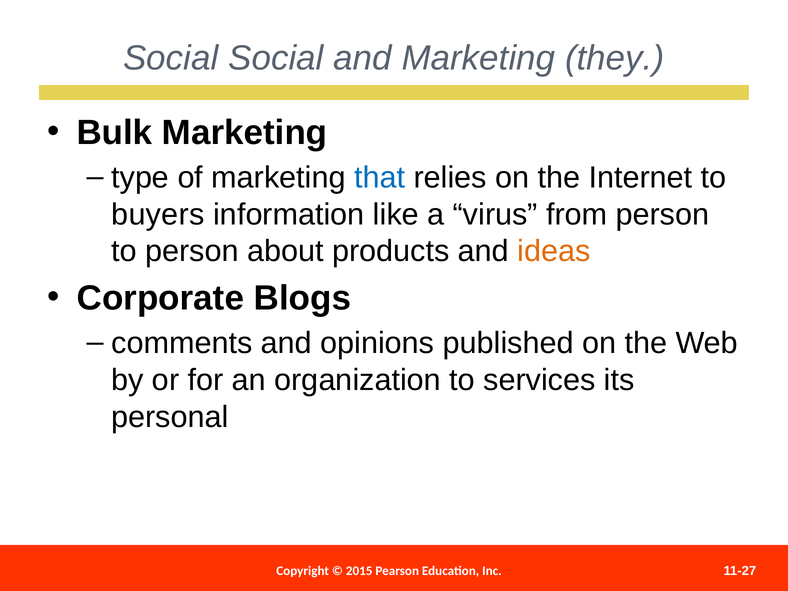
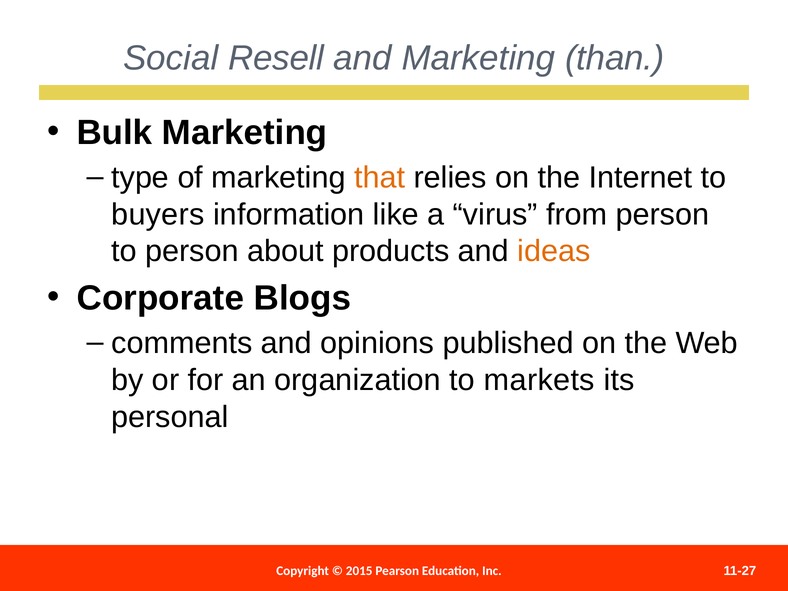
Social Social: Social -> Resell (276, 58)
they: they -> than (615, 58)
that colour: blue -> orange (380, 178)
services: services -> markets (539, 380)
